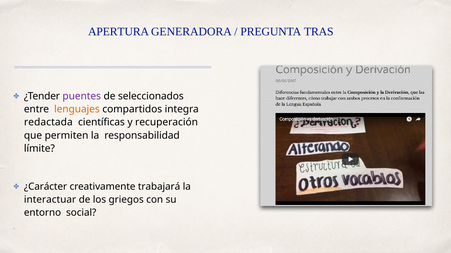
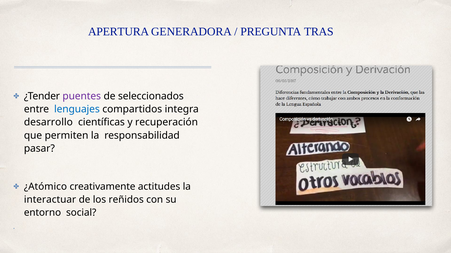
lenguajes colour: orange -> blue (77, 110)
redactada: redactada -> desarrollo (48, 123)
límite: límite -> pasar (39, 149)
¿Carácter: ¿Carácter -> ¿Atómico (45, 187)
trabajará: trabajará -> actitudes (159, 187)
griegos: griegos -> reñidos (126, 200)
